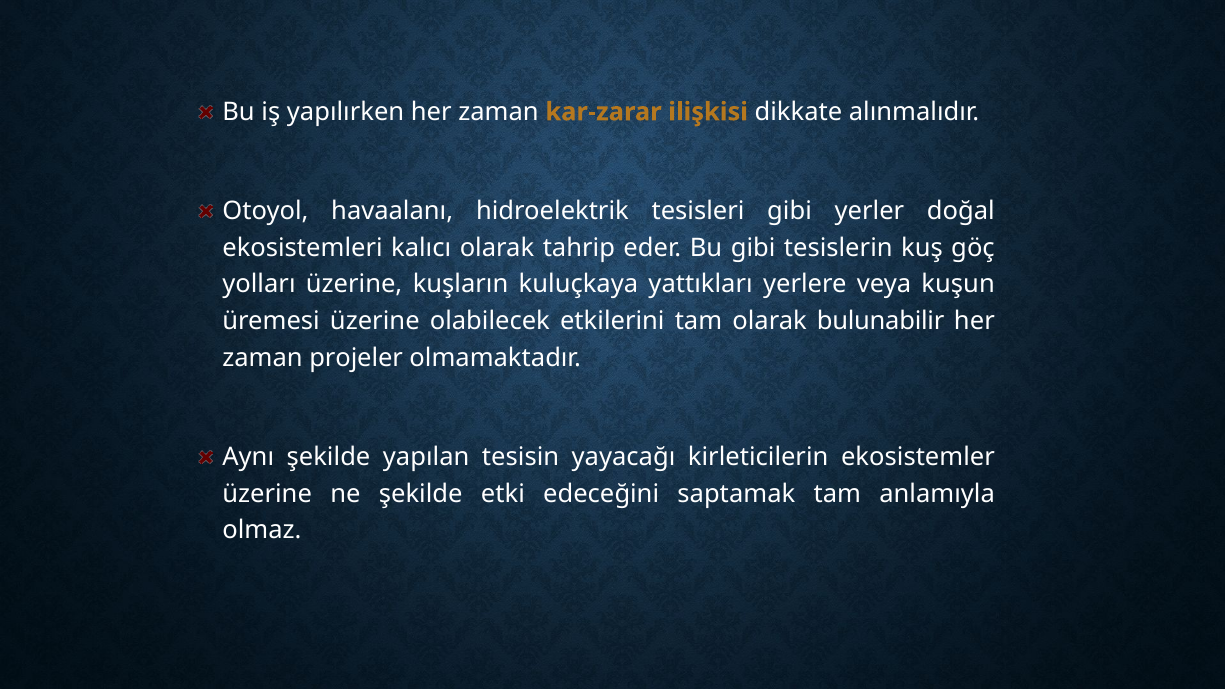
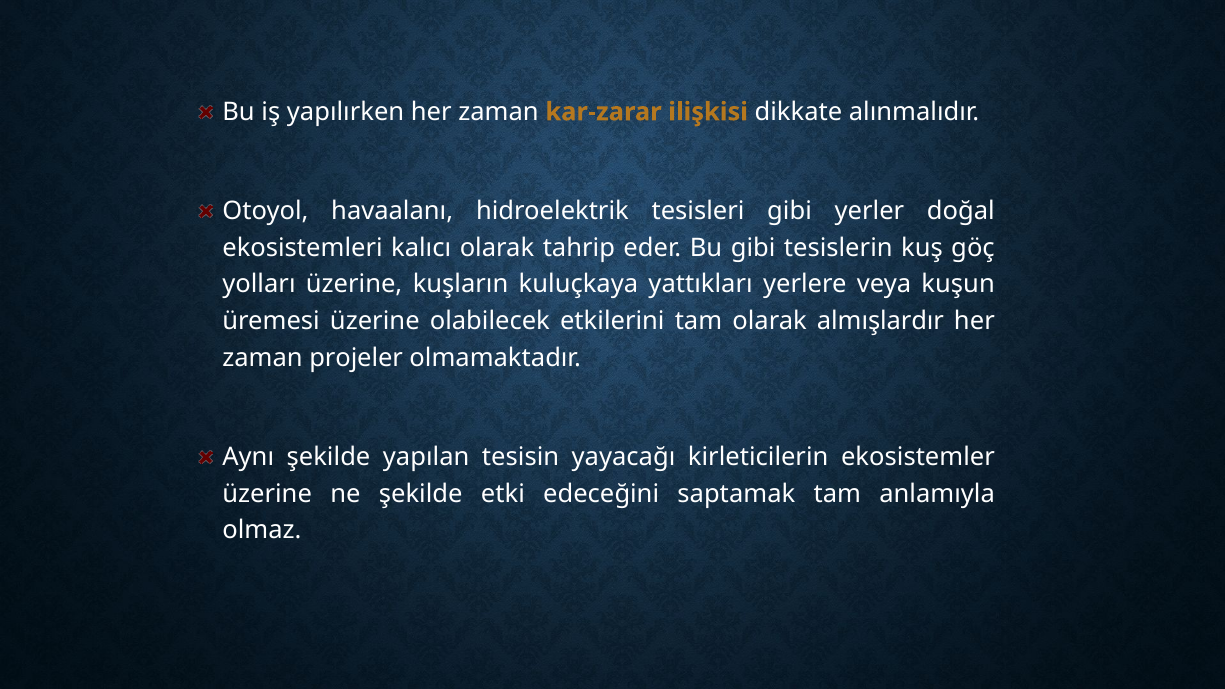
bulunabilir: bulunabilir -> almışlardır (881, 321)
